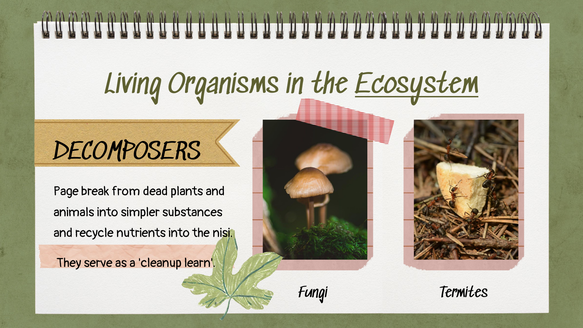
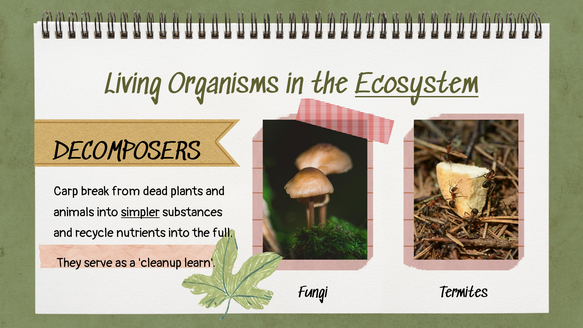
Page: Page -> Carp (66, 191)
simpler underline: none -> present (140, 212)
nisi: nisi -> full (223, 233)
